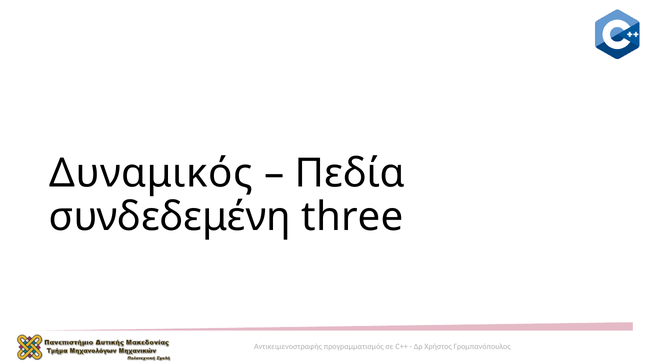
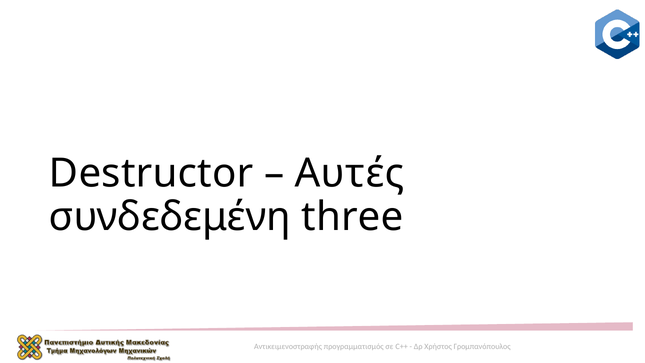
Δυναμικός: Δυναμικός -> Destructor (151, 173)
Πεδία: Πεδία -> Αυτές (350, 173)
